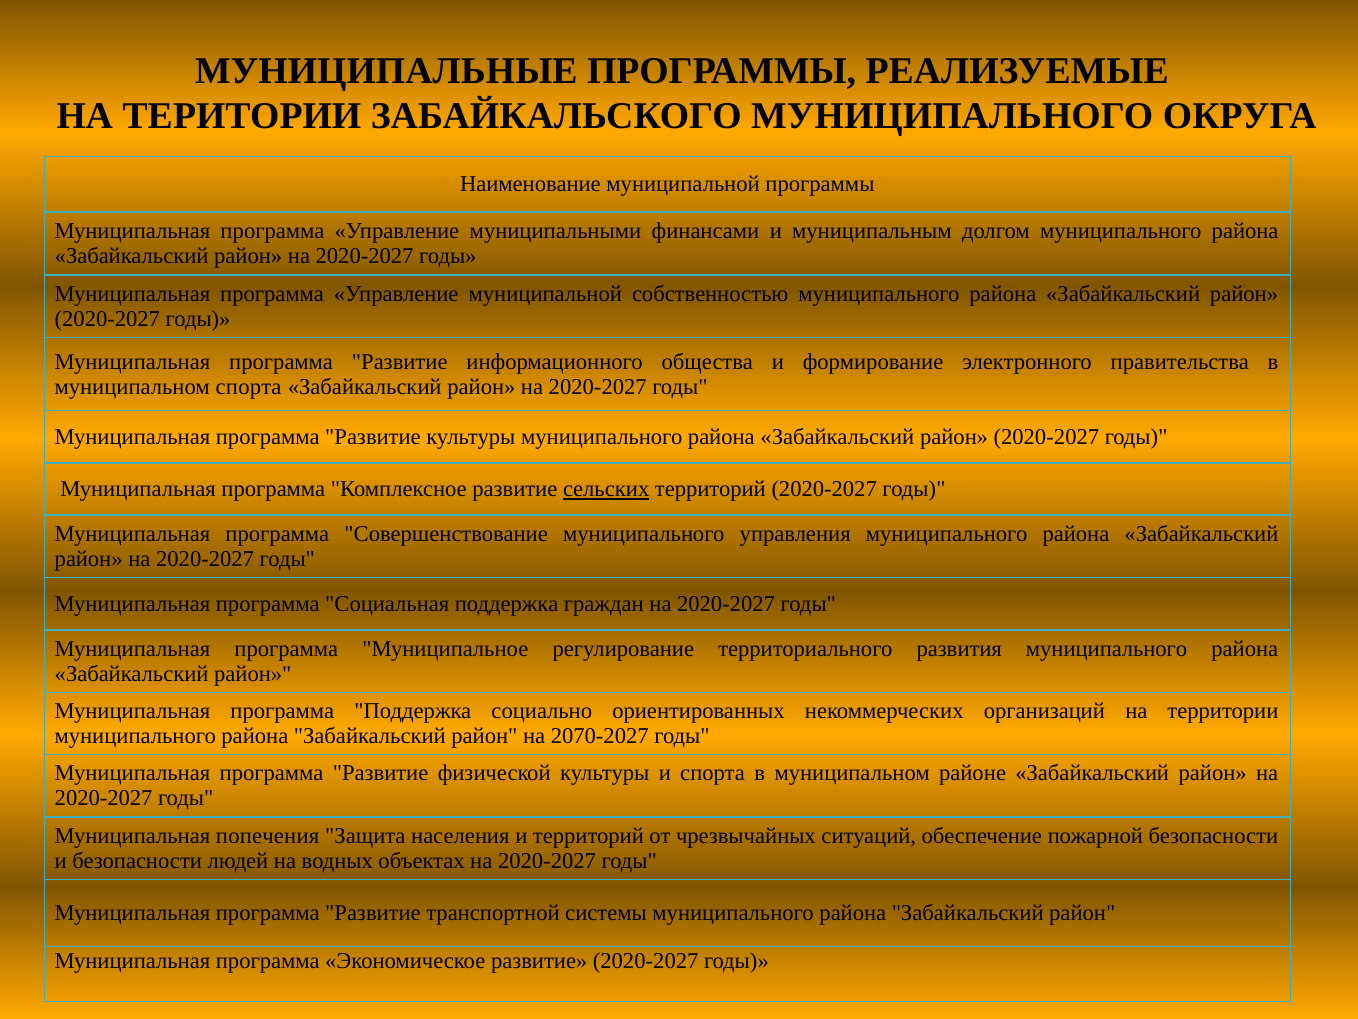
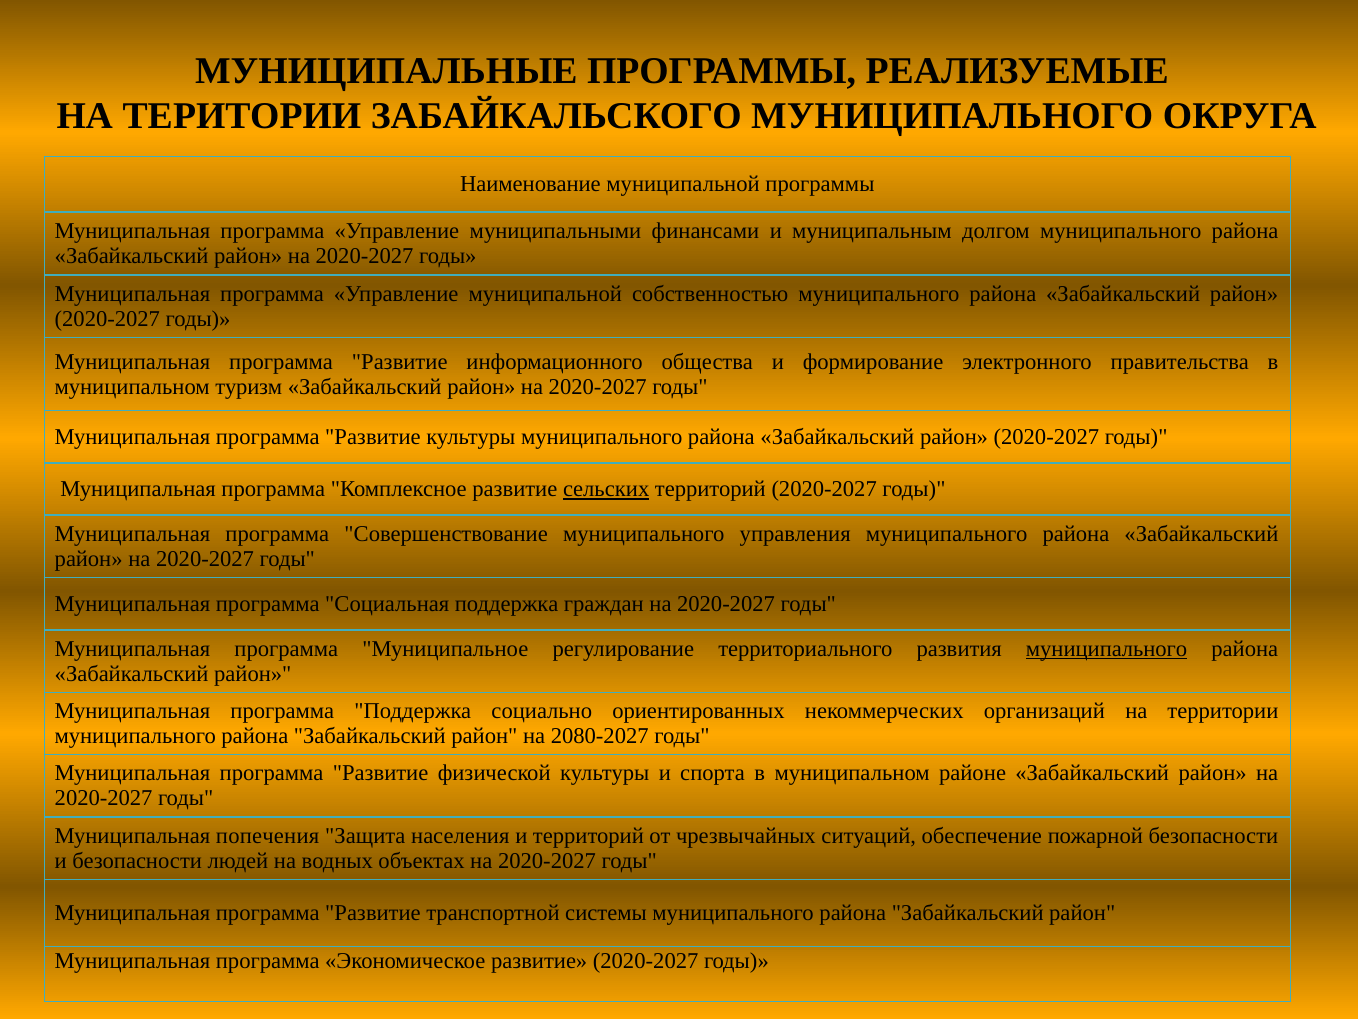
муниципальном спорта: спорта -> туризм (249, 387)
муниципального underline: none -> present (1107, 648)
2070-2027: 2070-2027 -> 2080-2027 (600, 736)
